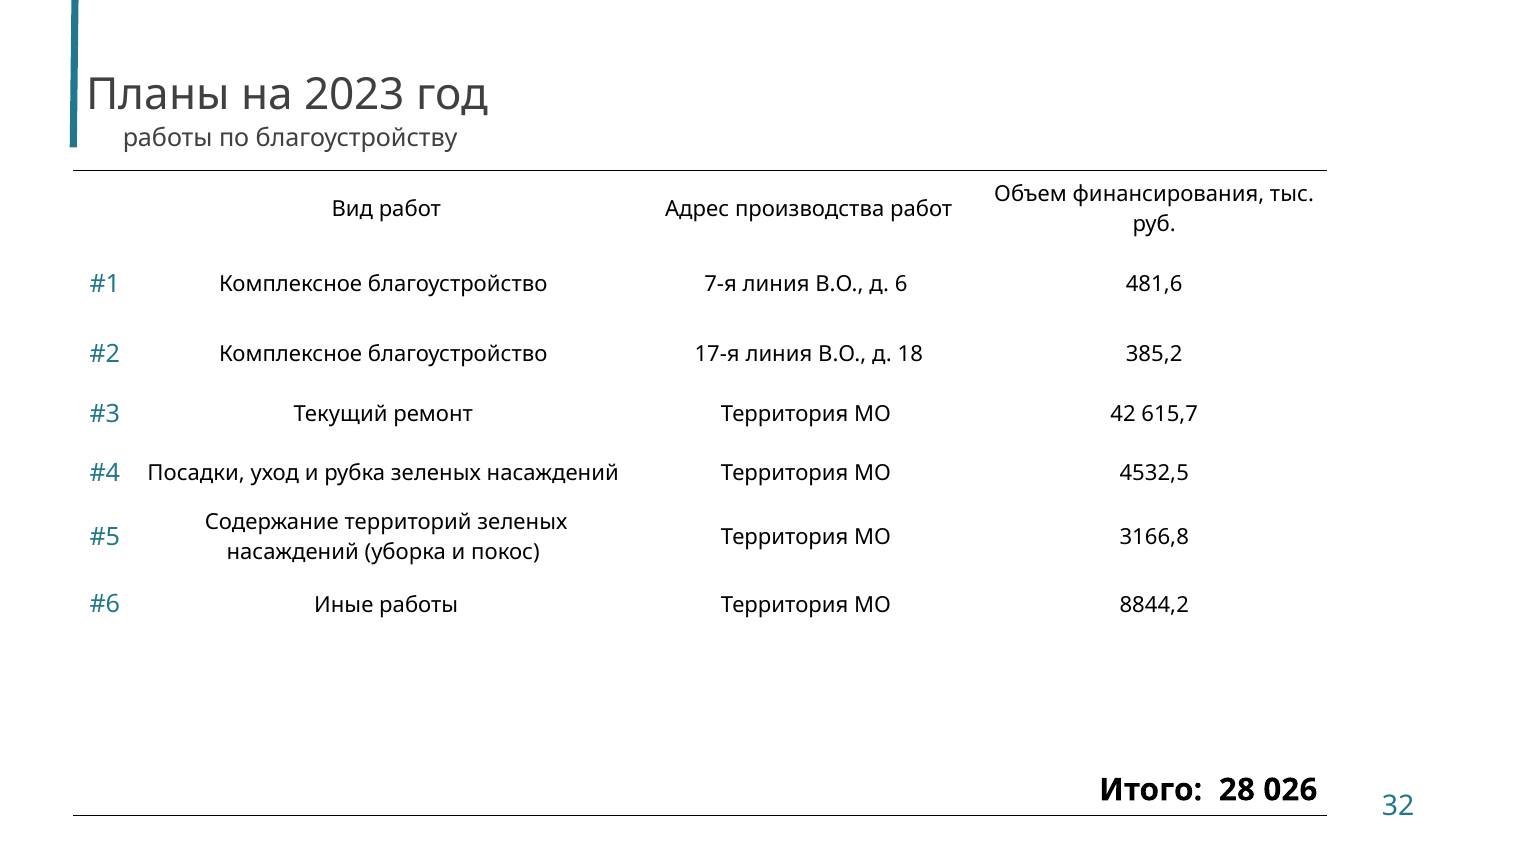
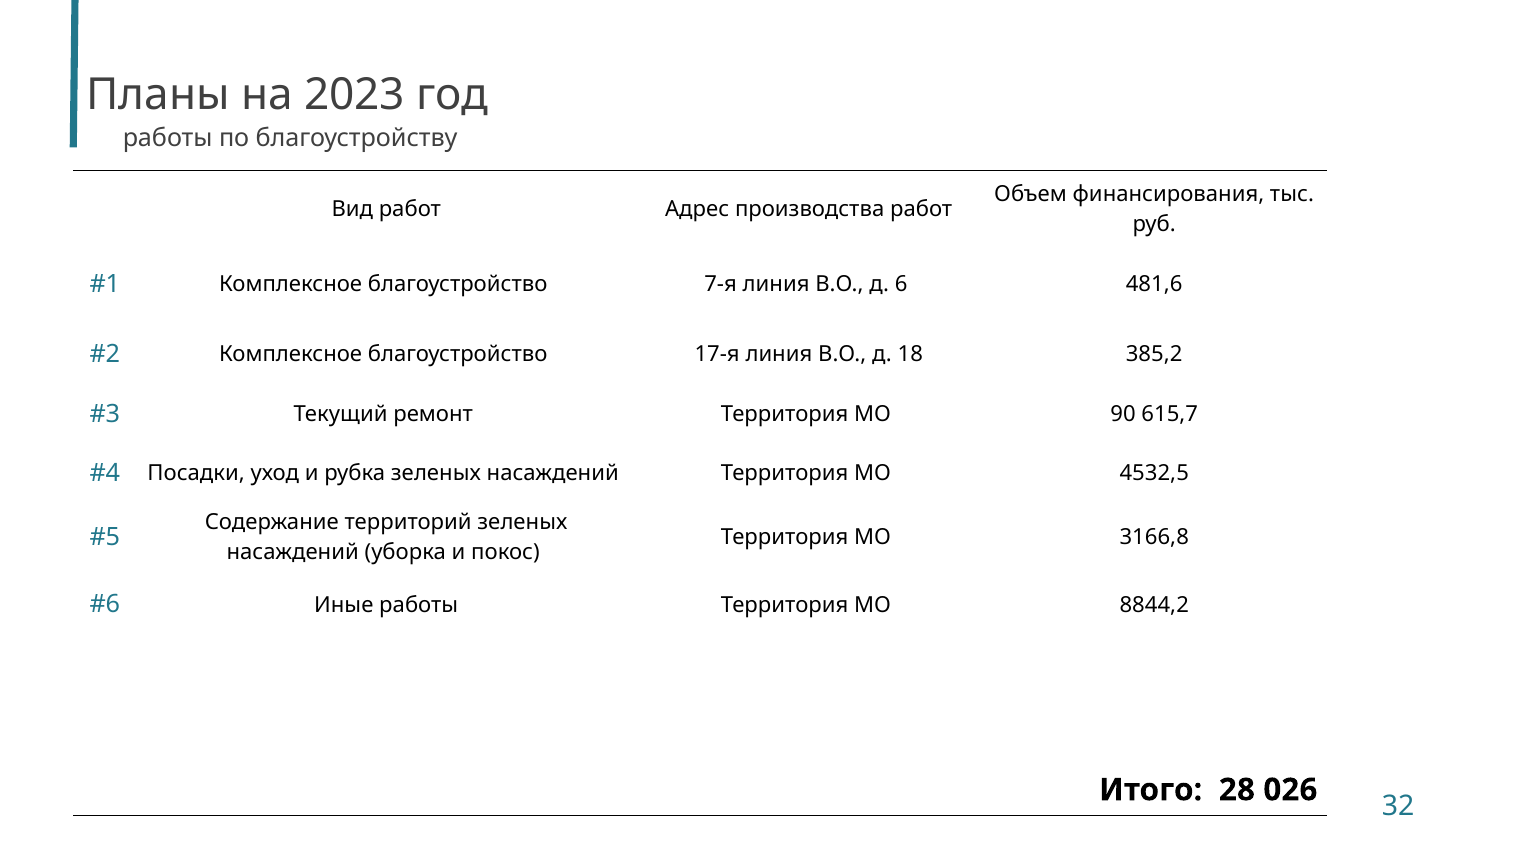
42: 42 -> 90 (1123, 414)
